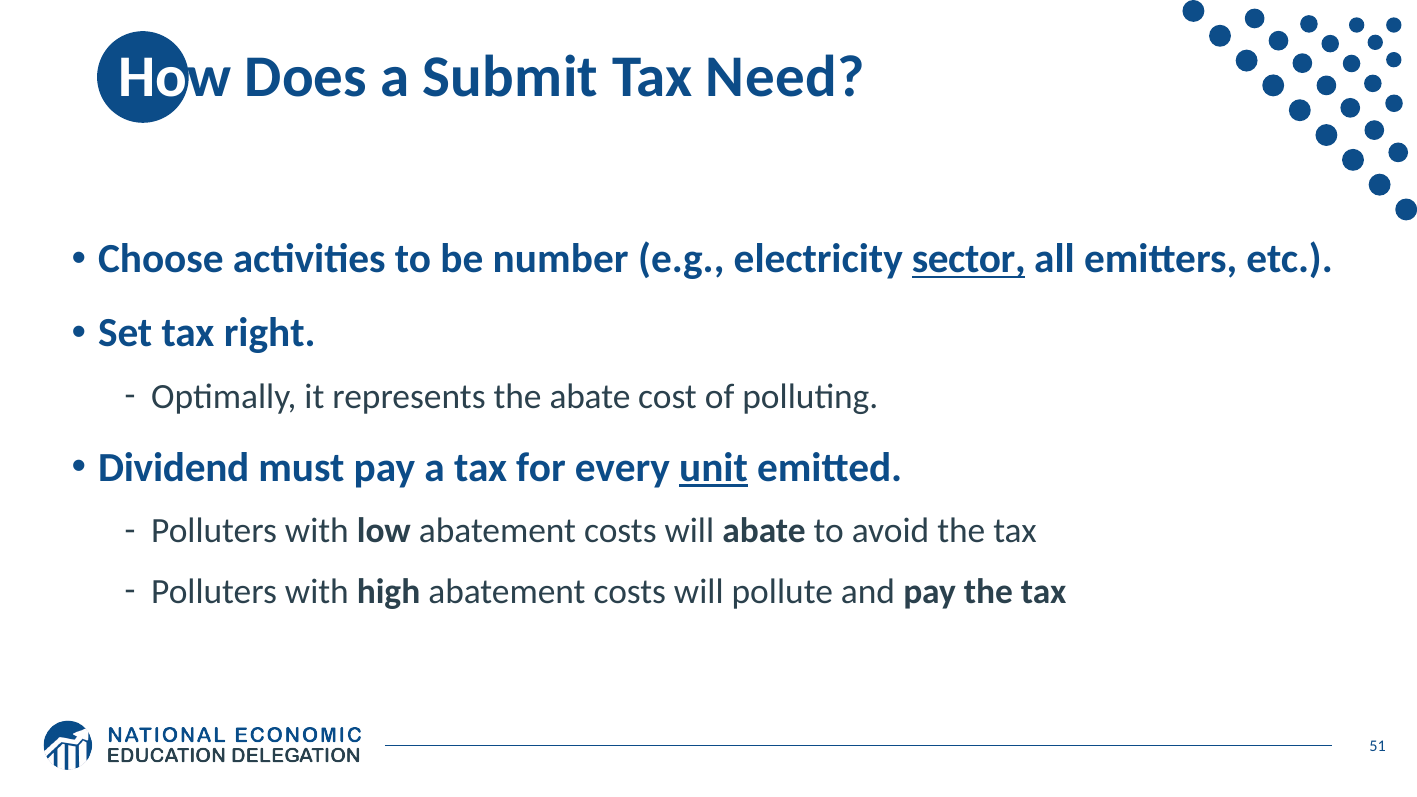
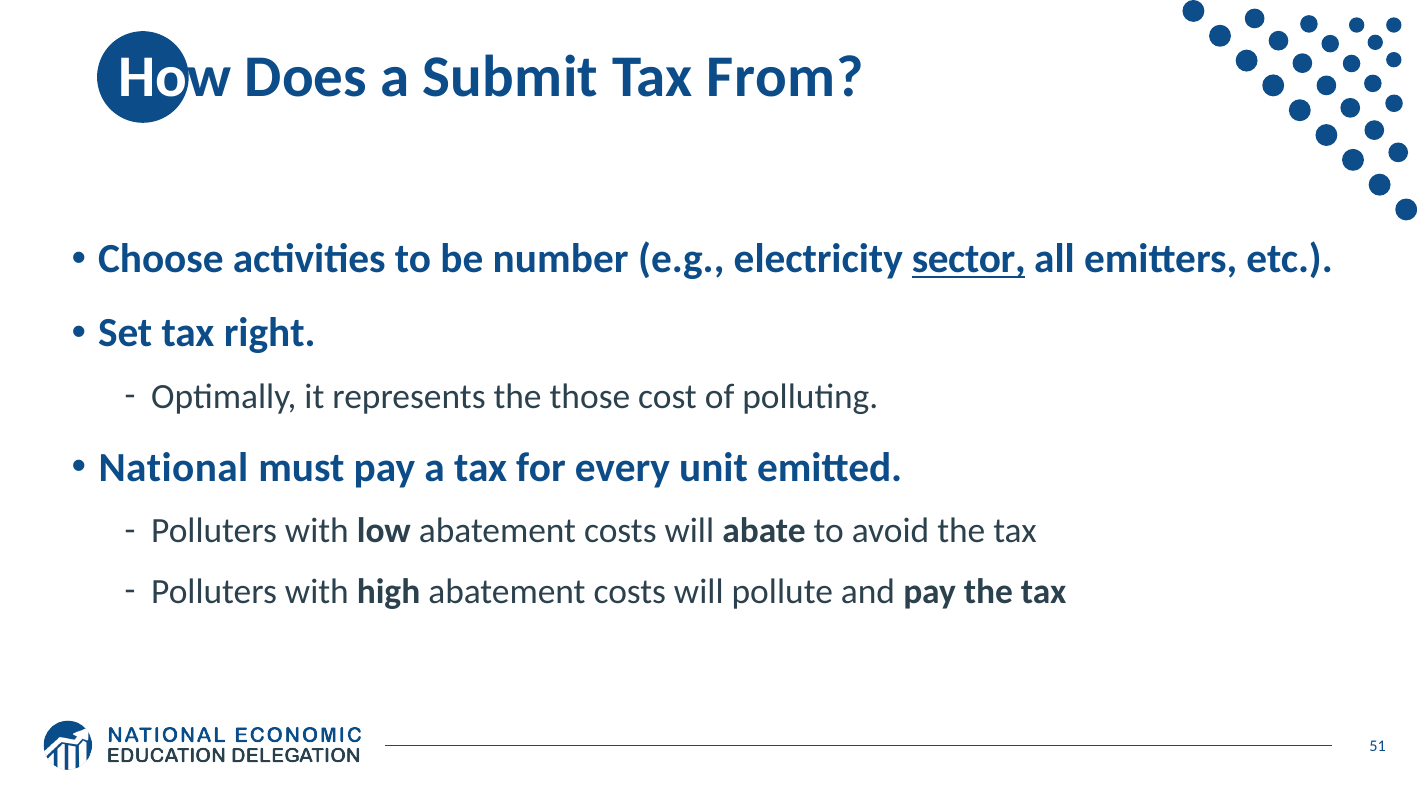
Need: Need -> From (785, 77)
the abate: abate -> those (590, 397)
Dividend: Dividend -> National (173, 468)
unit underline: present -> none (714, 468)
